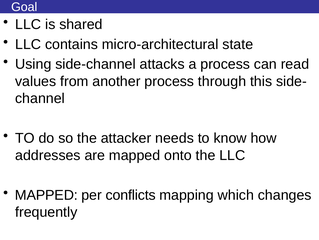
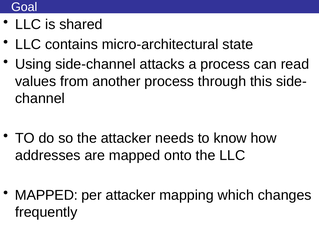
per conflicts: conflicts -> attacker (131, 195)
